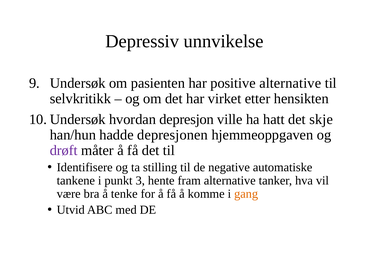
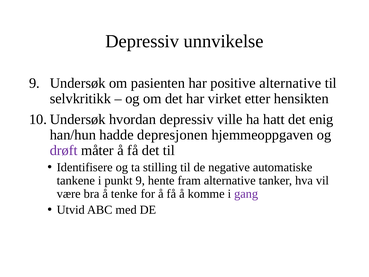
hvordan depresjon: depresjon -> depressiv (187, 119)
skje: skje -> enig (321, 119)
punkt 3: 3 -> 9 (140, 180)
gang colour: orange -> purple (246, 194)
